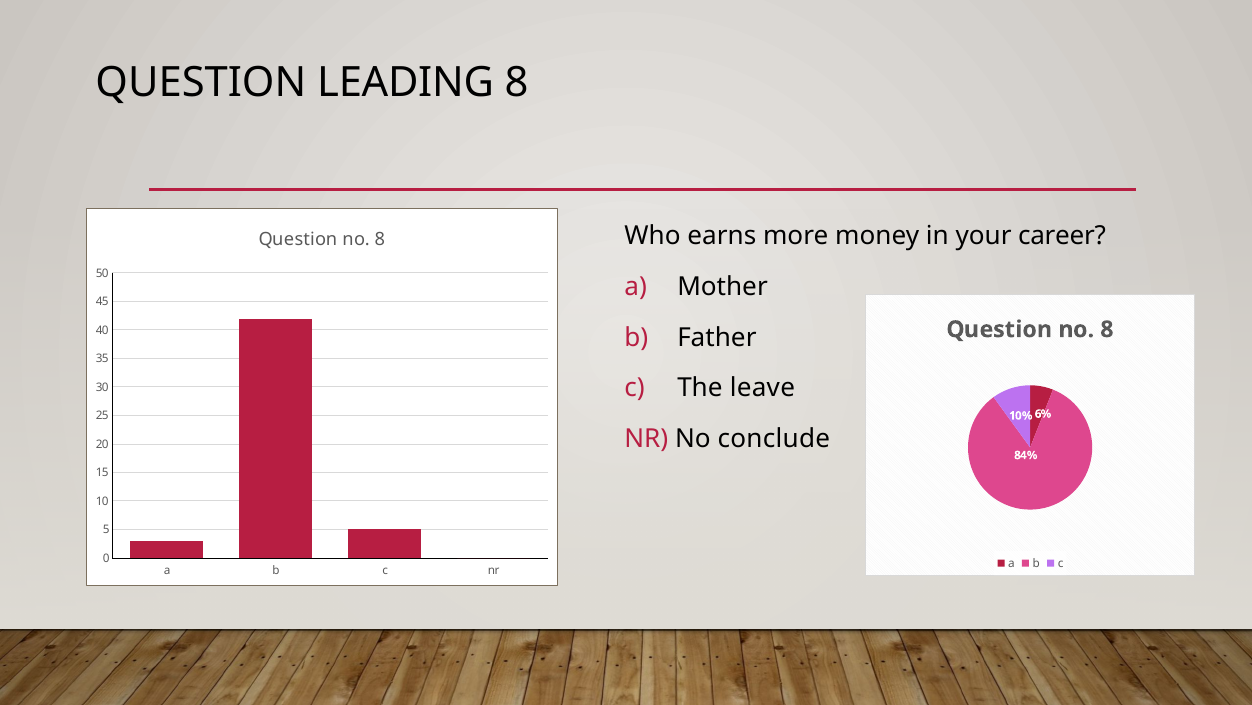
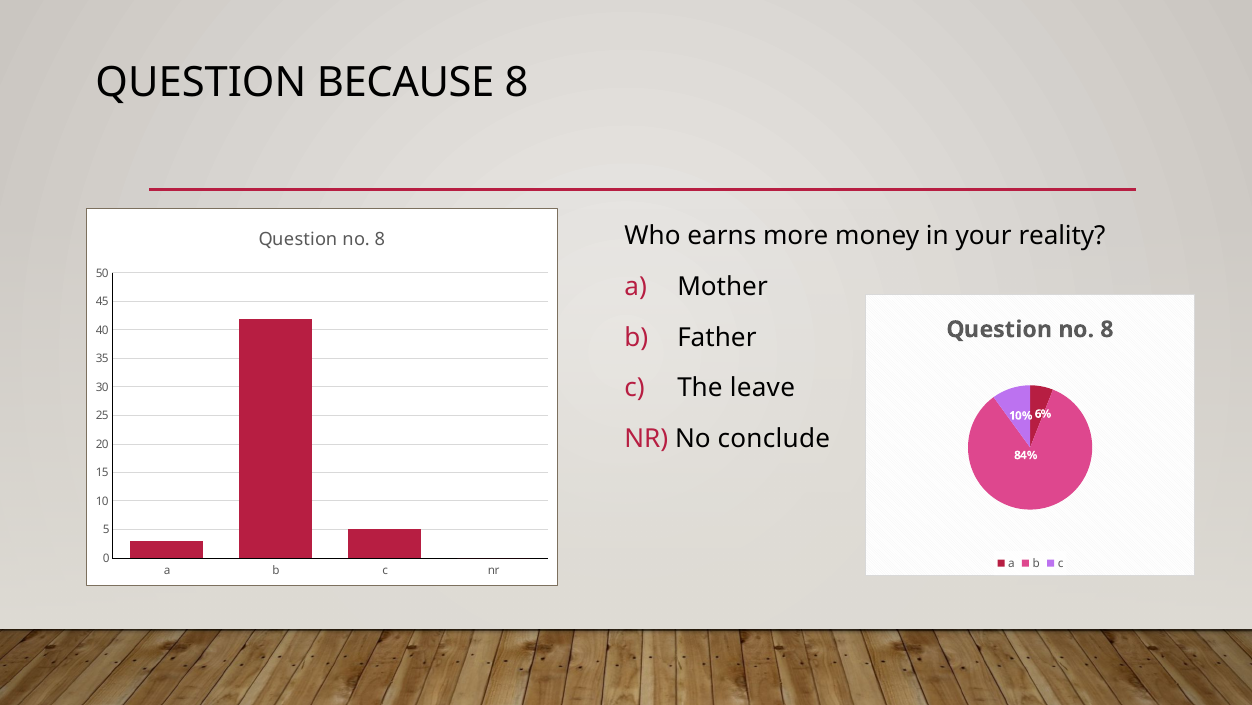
LEADING: LEADING -> BECAUSE (406, 82)
career: career -> reality (1062, 236)
